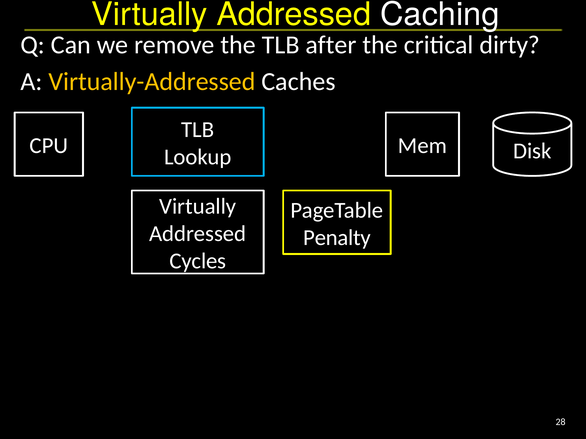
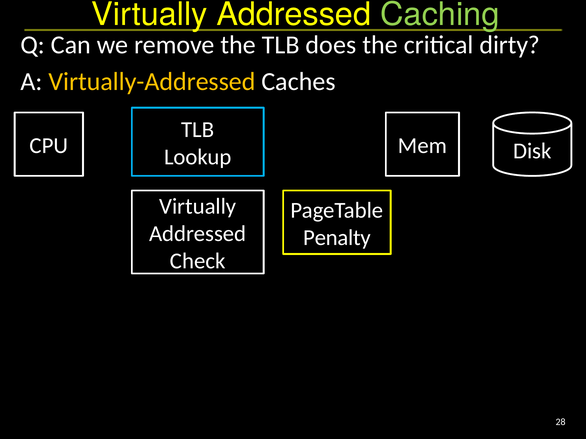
Caching colour: white -> light green (440, 14)
after: after -> does (331, 45)
Cycles: Cycles -> Check (198, 261)
